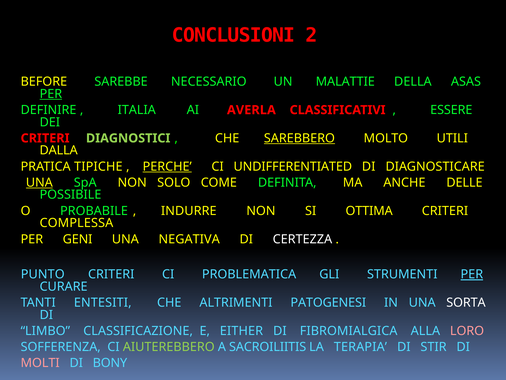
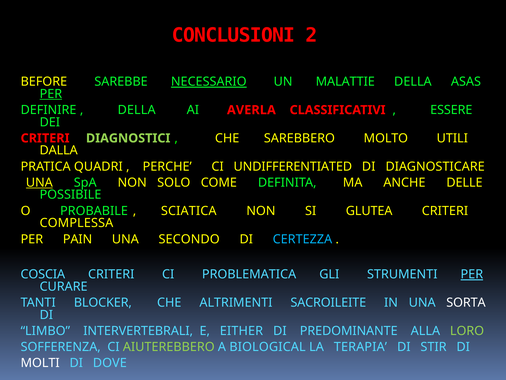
NECESSARIO underline: none -> present (209, 82)
ITALIA: ITALIA -> DELLA (137, 110)
SAREBBERO underline: present -> none (299, 138)
TIPICHE: TIPICHE -> QUADRI (98, 166)
PERCHE underline: present -> none (167, 166)
INDURRE: INDURRE -> SCIATICA (189, 211)
OTTIMA: OTTIMA -> GLUTEA (369, 211)
GENI: GENI -> PAIN (78, 239)
NEGATIVA: NEGATIVA -> SECONDO (189, 239)
CERTEZZA colour: white -> light blue (302, 239)
PUNTO: PUNTO -> COSCIA (43, 274)
ENTESITI: ENTESITI -> BLOCKER (103, 302)
PATOGENESI: PATOGENESI -> SACROILEITE (328, 302)
CLASSIFICAZIONE: CLASSIFICAZIONE -> INTERVERTEBRALI (138, 330)
FIBROMIALGICA: FIBROMIALGICA -> PREDOMINANTE (349, 330)
LORO colour: pink -> light green (467, 330)
SACROILIITIS: SACROILIITIS -> BIOLOGICAL (268, 347)
MOLTI colour: pink -> white (40, 363)
BONY: BONY -> DOVE (110, 363)
